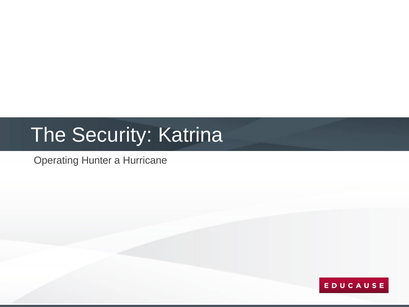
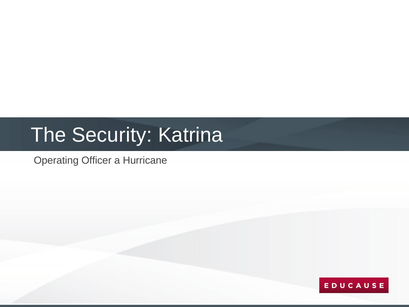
Hunter: Hunter -> Officer (96, 160)
